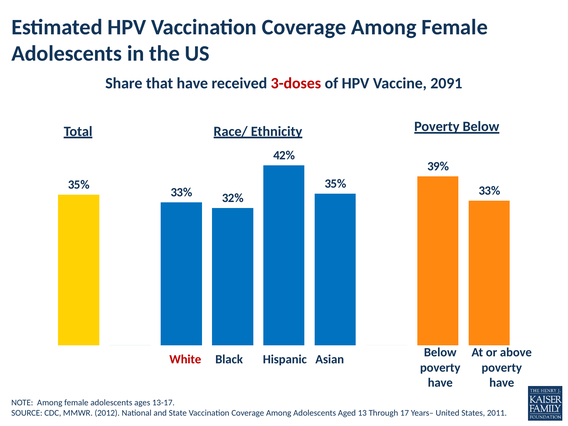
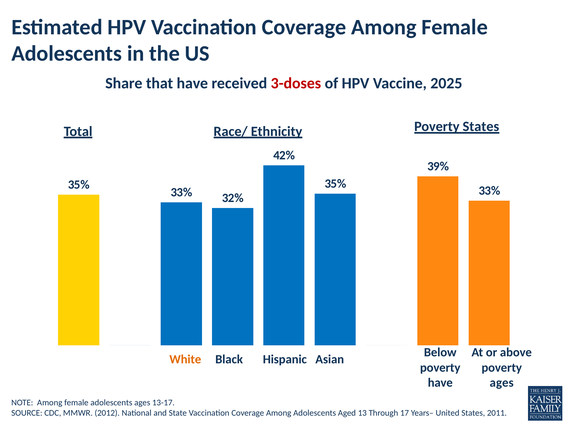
2091: 2091 -> 2025 (446, 83)
Poverty Below: Below -> States (481, 127)
White colour: red -> orange (185, 359)
have: have -> ages (502, 383)
